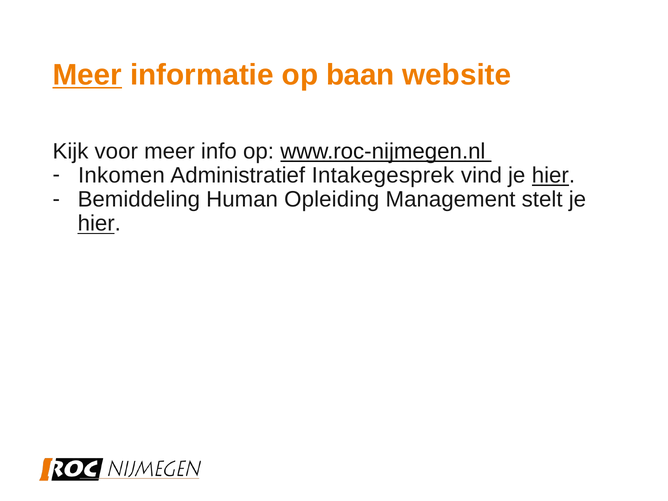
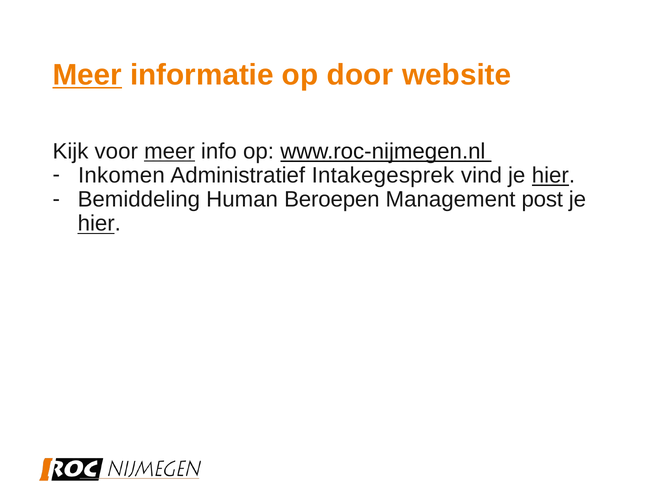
baan: baan -> door (360, 75)
meer underline: none -> present (169, 151)
Opleiding: Opleiding -> Beroepen (332, 200)
stelt: stelt -> post (542, 200)
